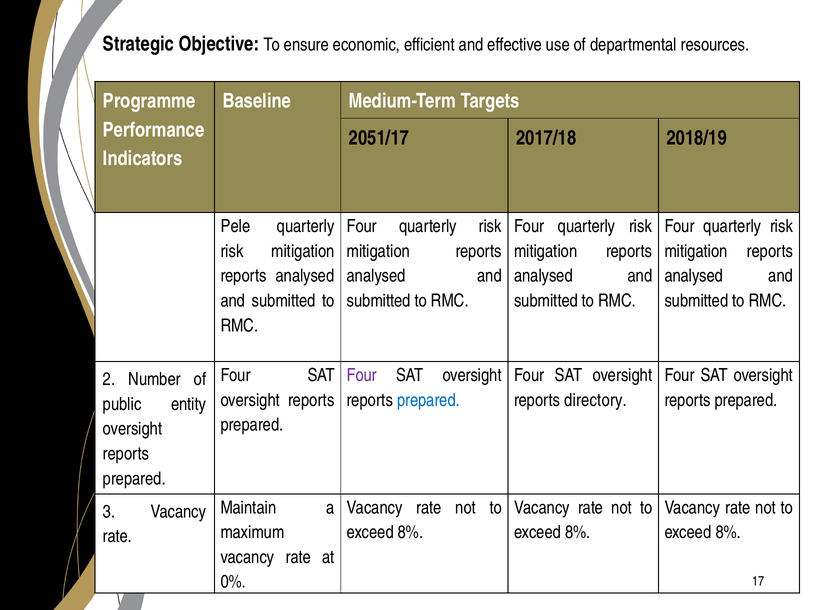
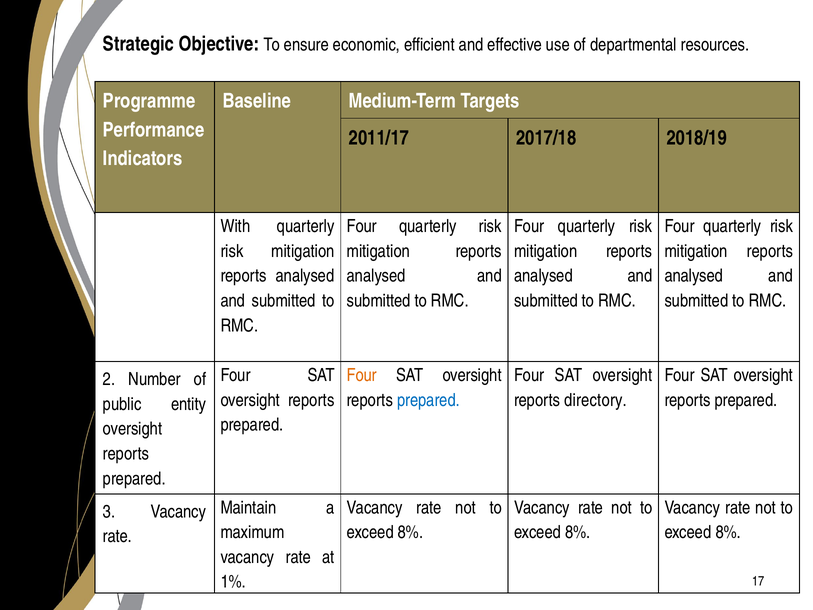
2051/17: 2051/17 -> 2011/17 (379, 138)
Pele: Pele -> With (235, 226)
Four colour: purple -> orange (362, 375)
0%: 0% -> 1% (233, 582)
